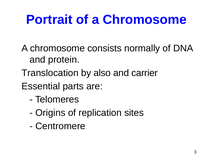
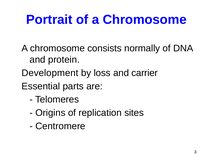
Translocation: Translocation -> Development (50, 73)
also: also -> loss (102, 73)
